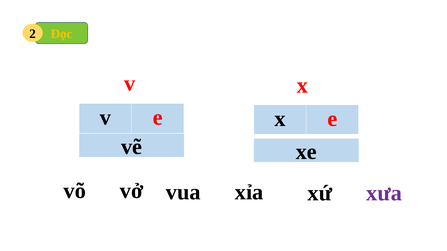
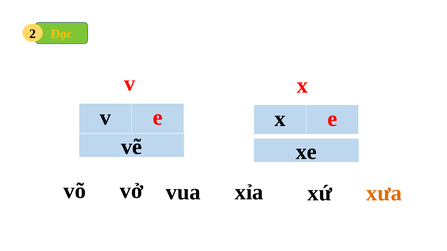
xưa colour: purple -> orange (384, 194)
